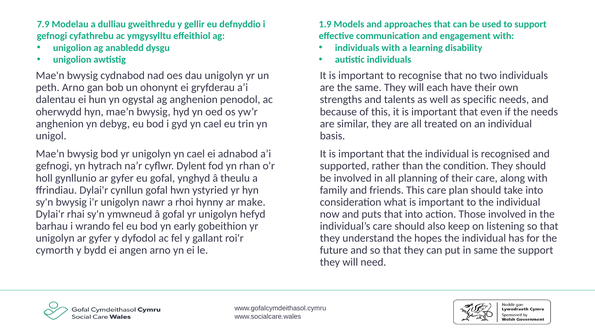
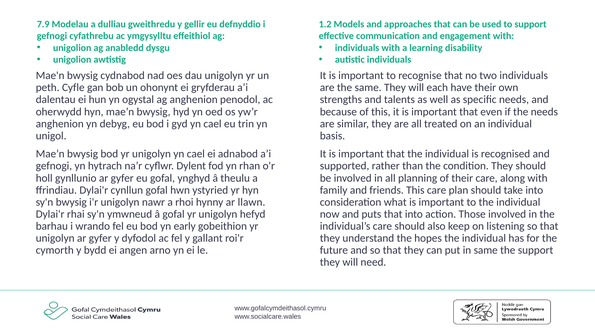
1.9: 1.9 -> 1.2 (325, 24)
peth Arno: Arno -> Cyfle (73, 88)
make: make -> llawn (252, 202)
